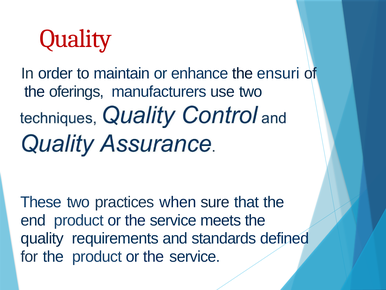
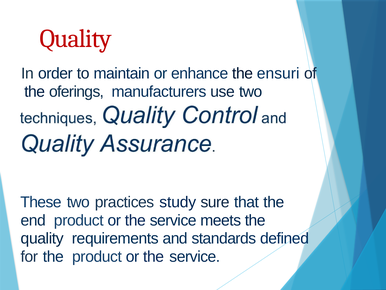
when: when -> study (178, 202)
